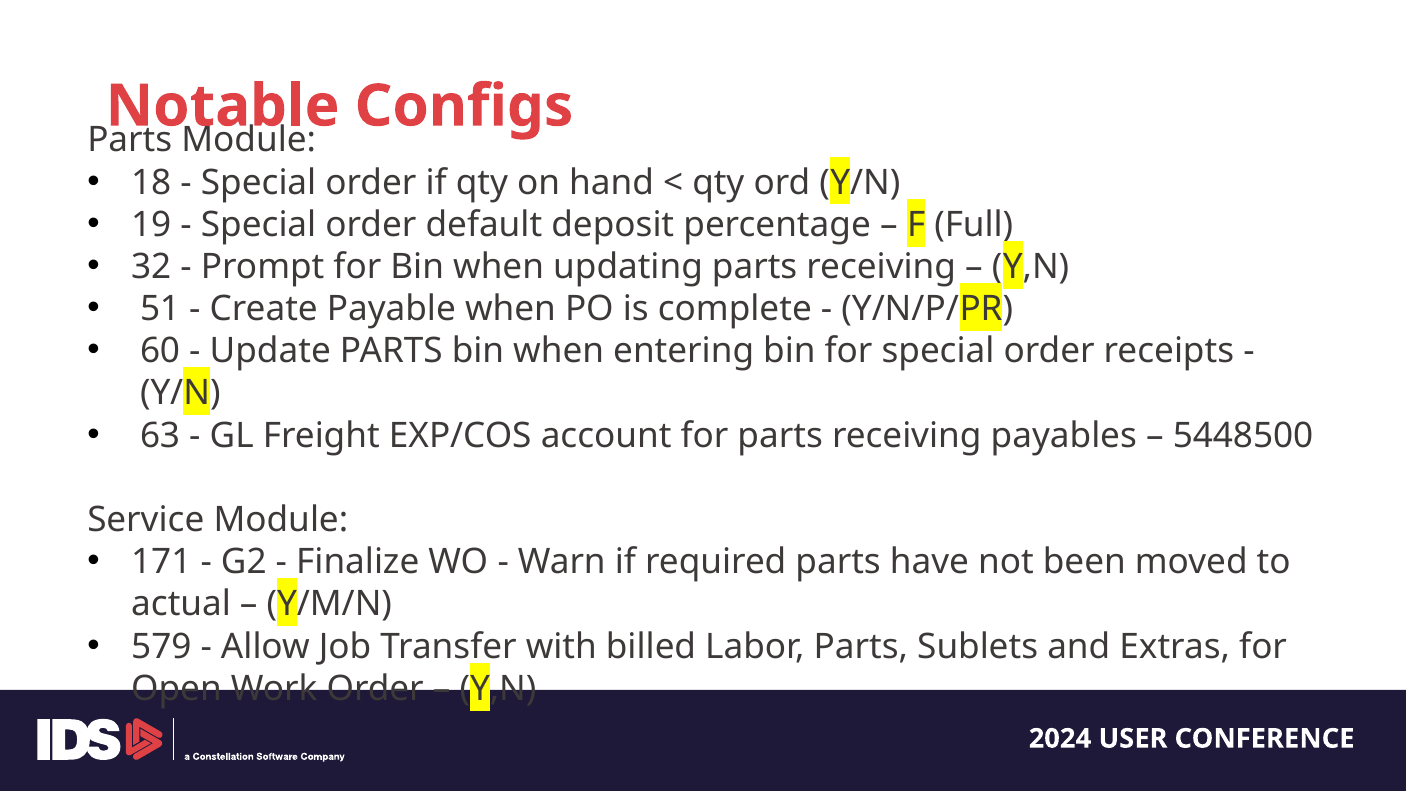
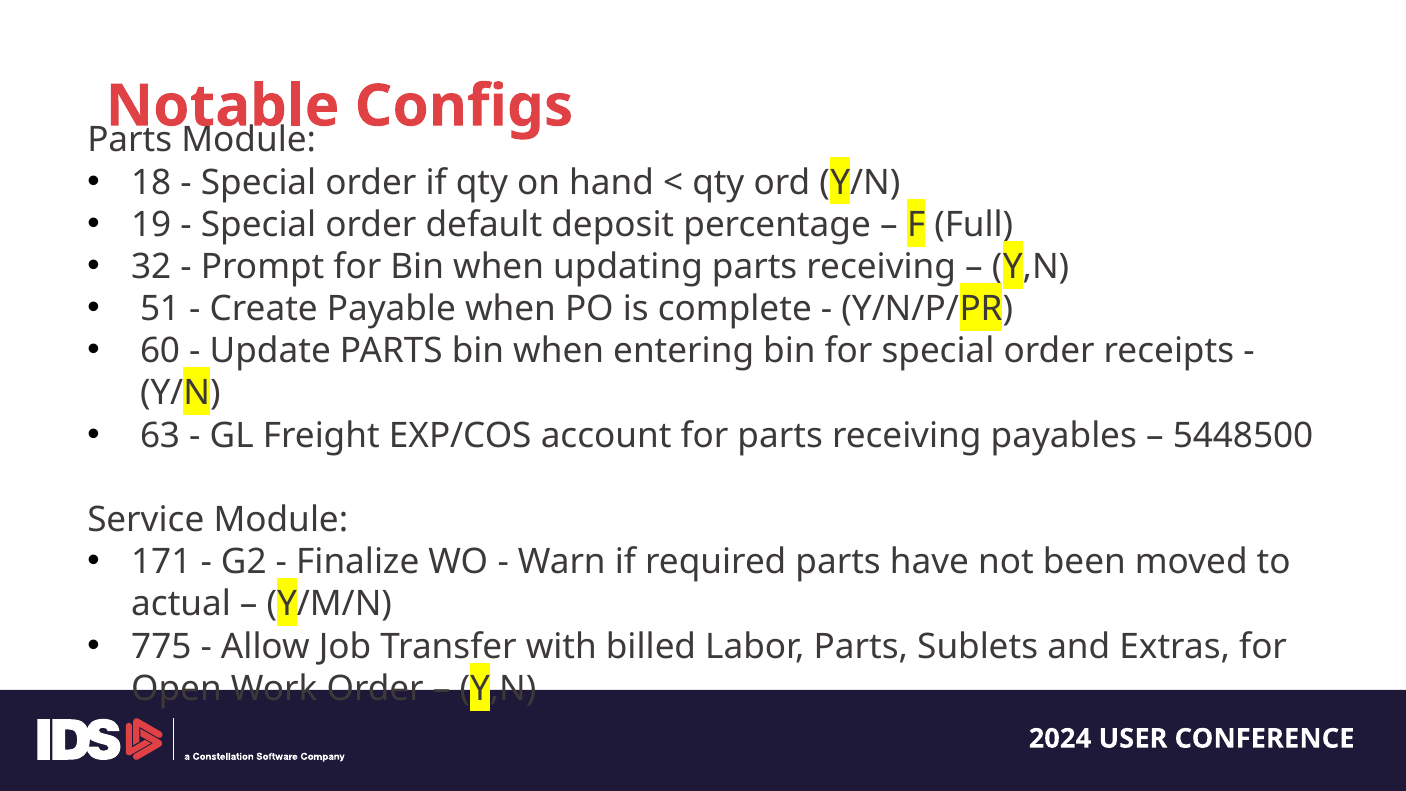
579: 579 -> 775 (161, 646)
